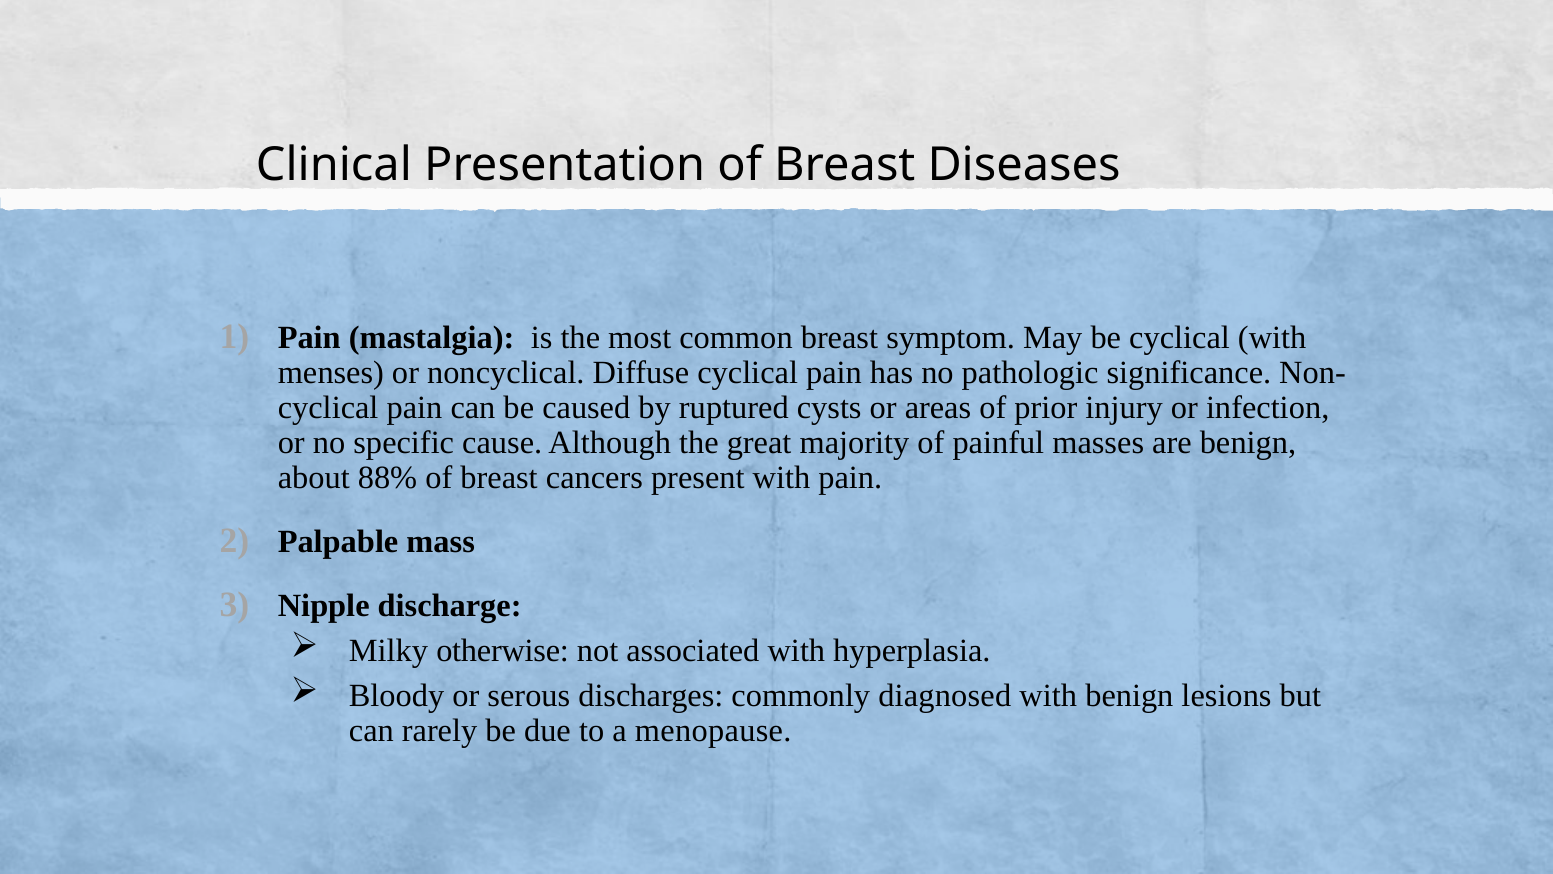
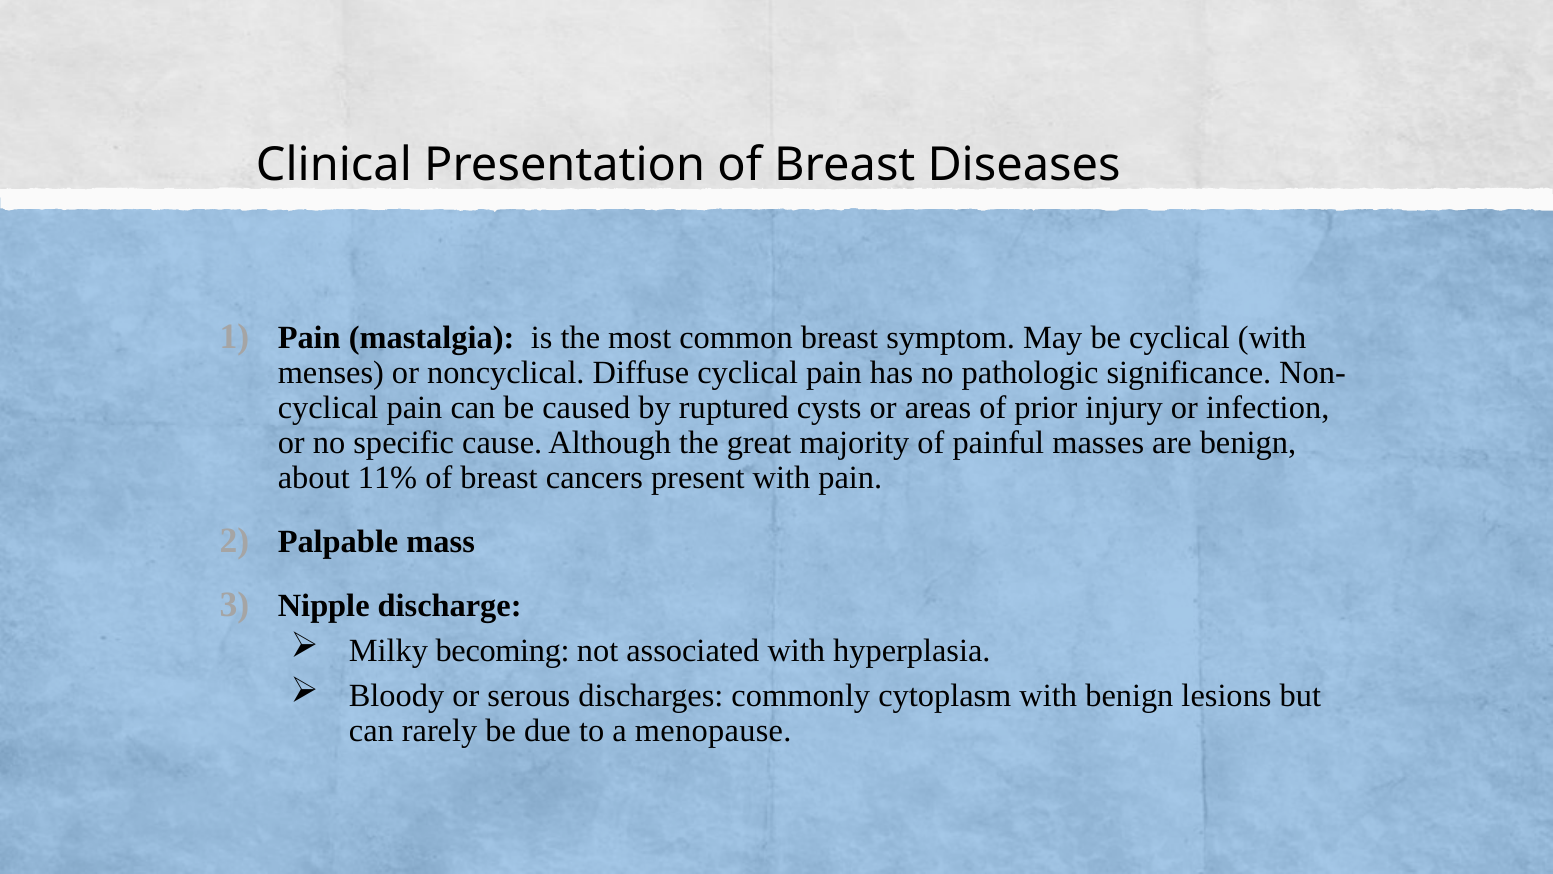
88%: 88% -> 11% (388, 478)
otherwise: otherwise -> becoming (503, 651)
diagnosed: diagnosed -> cytoplasm (945, 695)
